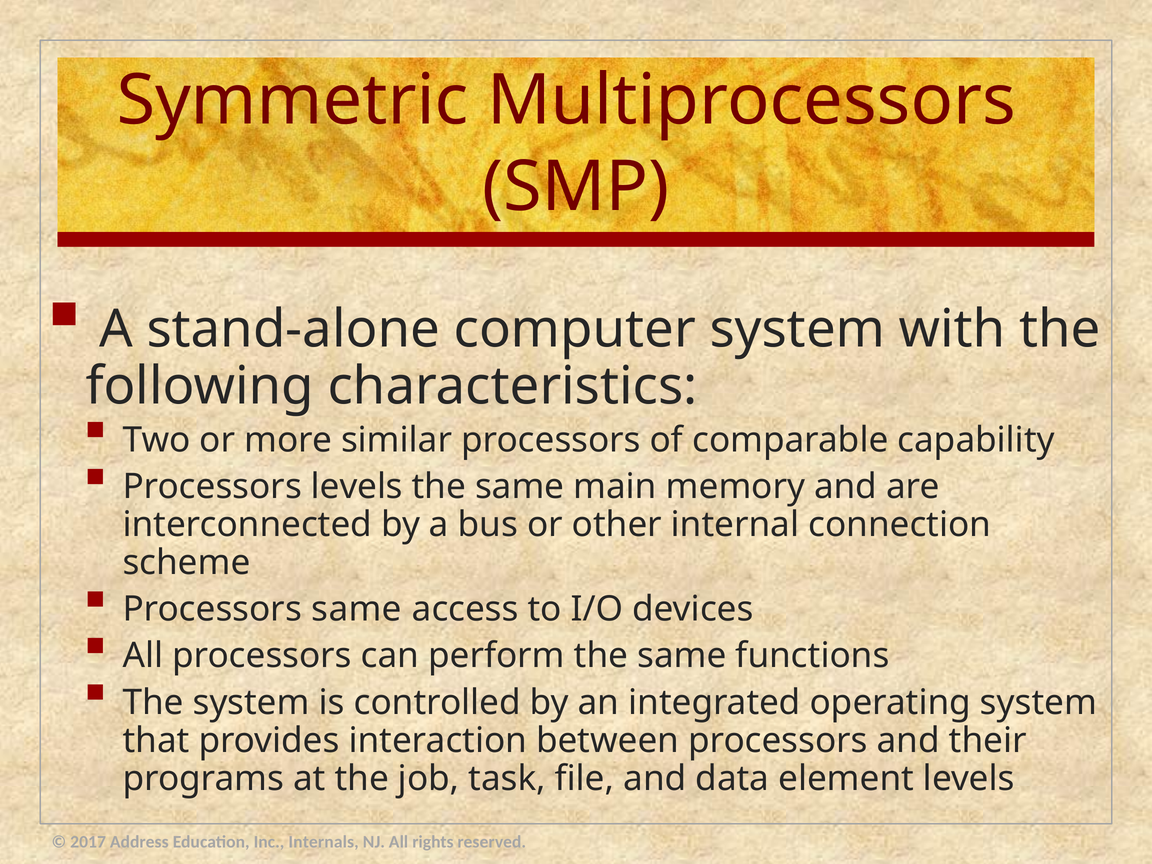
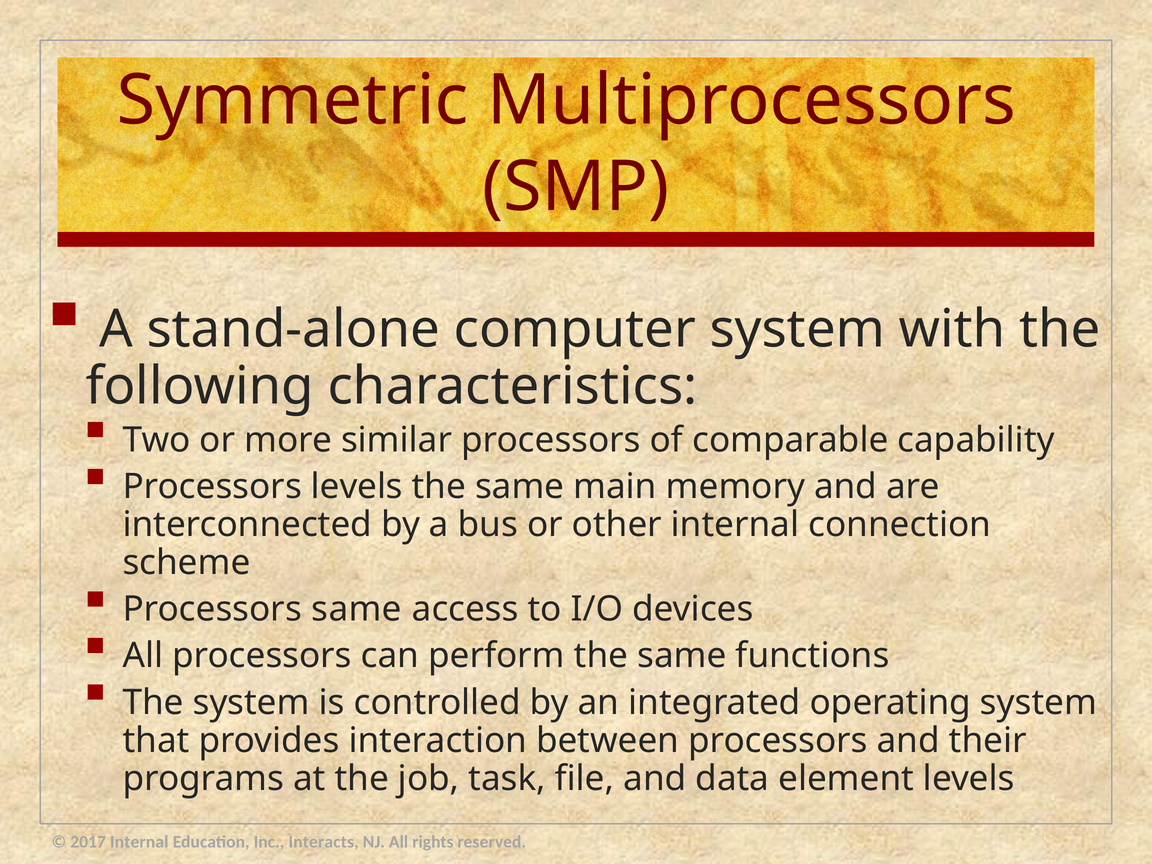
2017 Address: Address -> Internal (139, 842)
Internals: Internals -> Interacts (324, 842)
